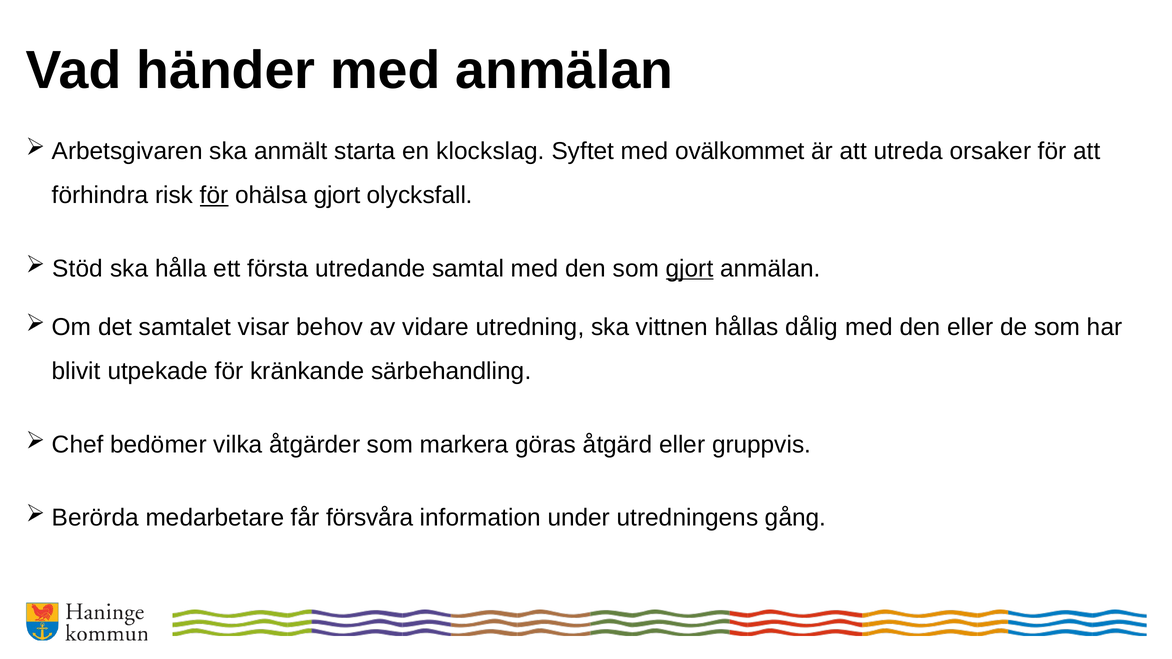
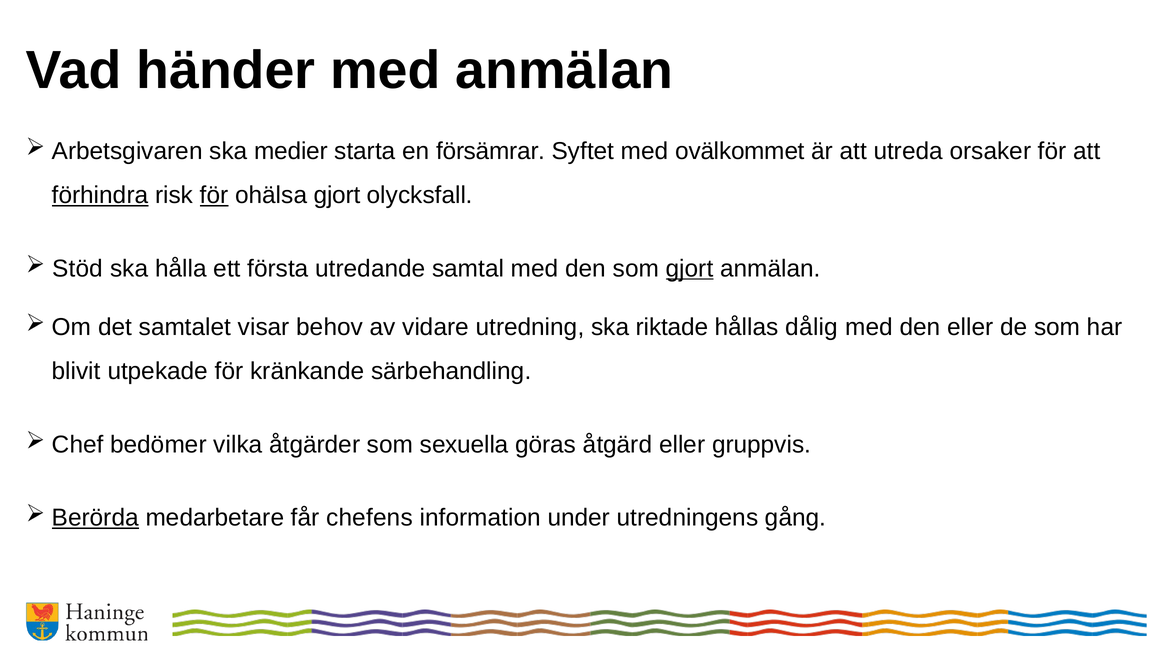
anmält: anmält -> medier (291, 151)
klockslag: klockslag -> försämrar (491, 151)
förhindra underline: none -> present (100, 195)
vittnen: vittnen -> riktade (672, 327)
markera: markera -> sexuella (464, 445)
Berörda underline: none -> present (95, 518)
försvåra: försvåra -> chefens (370, 518)
